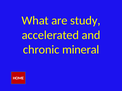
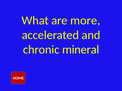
study: study -> more (85, 21)
